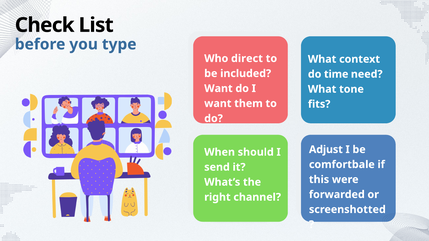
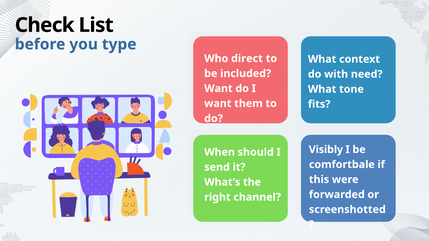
time: time -> with (336, 74)
Adjust: Adjust -> Visibly (326, 150)
